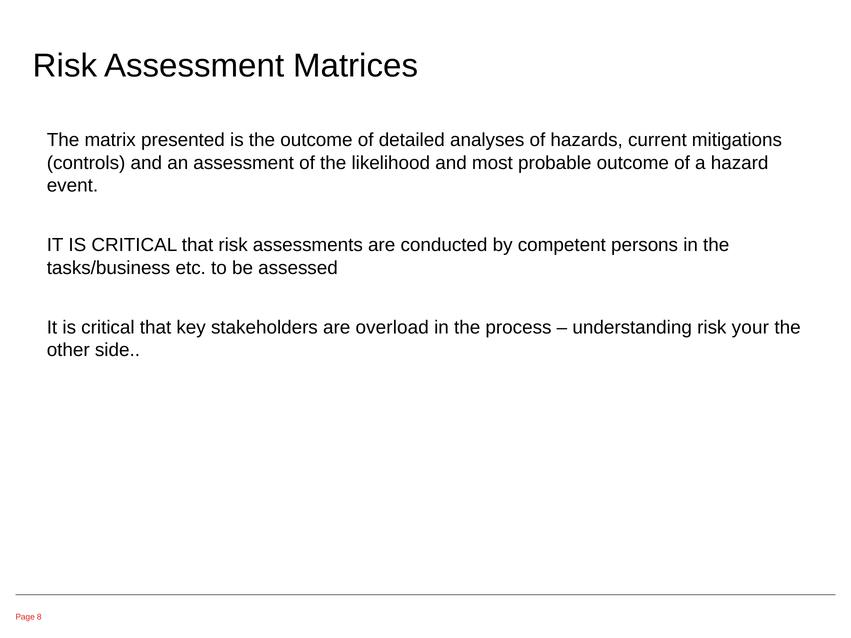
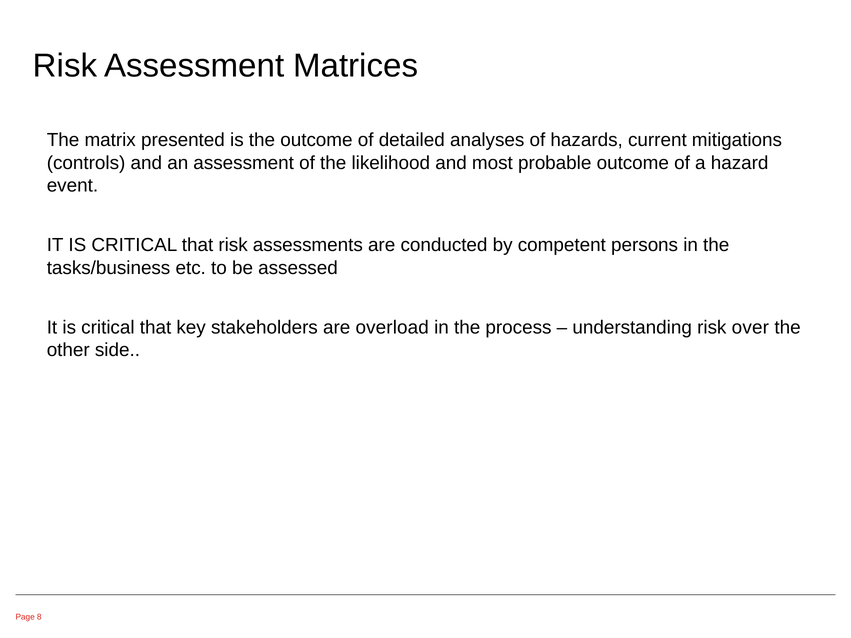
your: your -> over (750, 327)
